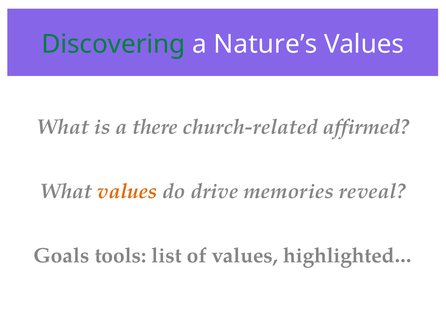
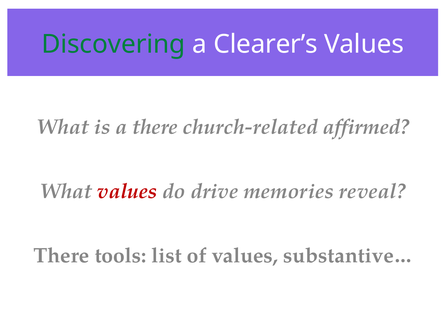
Nature’s: Nature’s -> Clearer’s (266, 44)
values colour: orange -> red (127, 192)
Goals: Goals -> There (61, 256)
highlighted…: highlighted… -> substantive… (348, 256)
